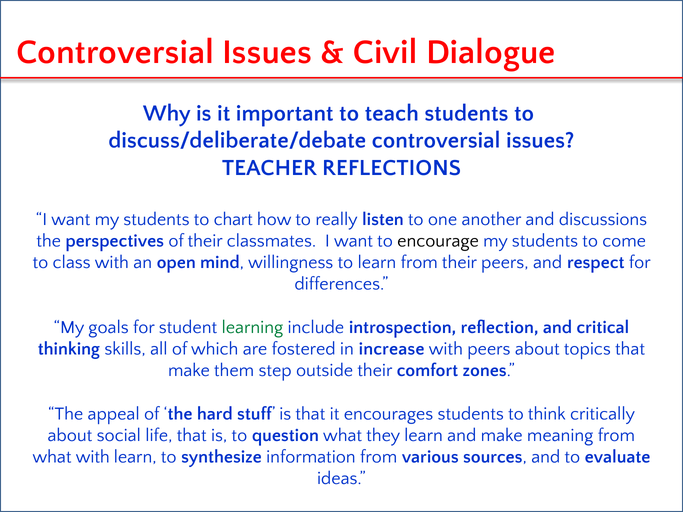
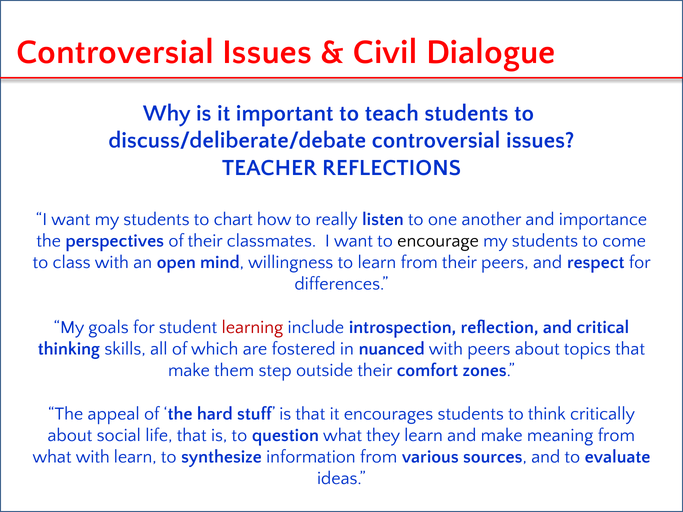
discussions: discussions -> importance (603, 219)
learning colour: green -> red (252, 327)
increase: increase -> nuanced (392, 349)
